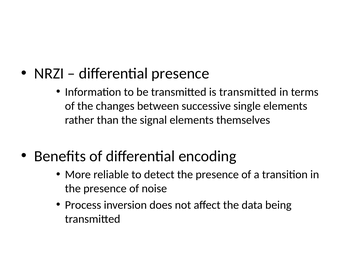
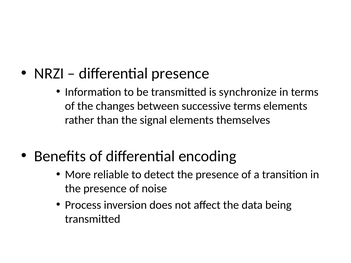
is transmitted: transmitted -> synchronize (248, 92)
successive single: single -> terms (247, 106)
